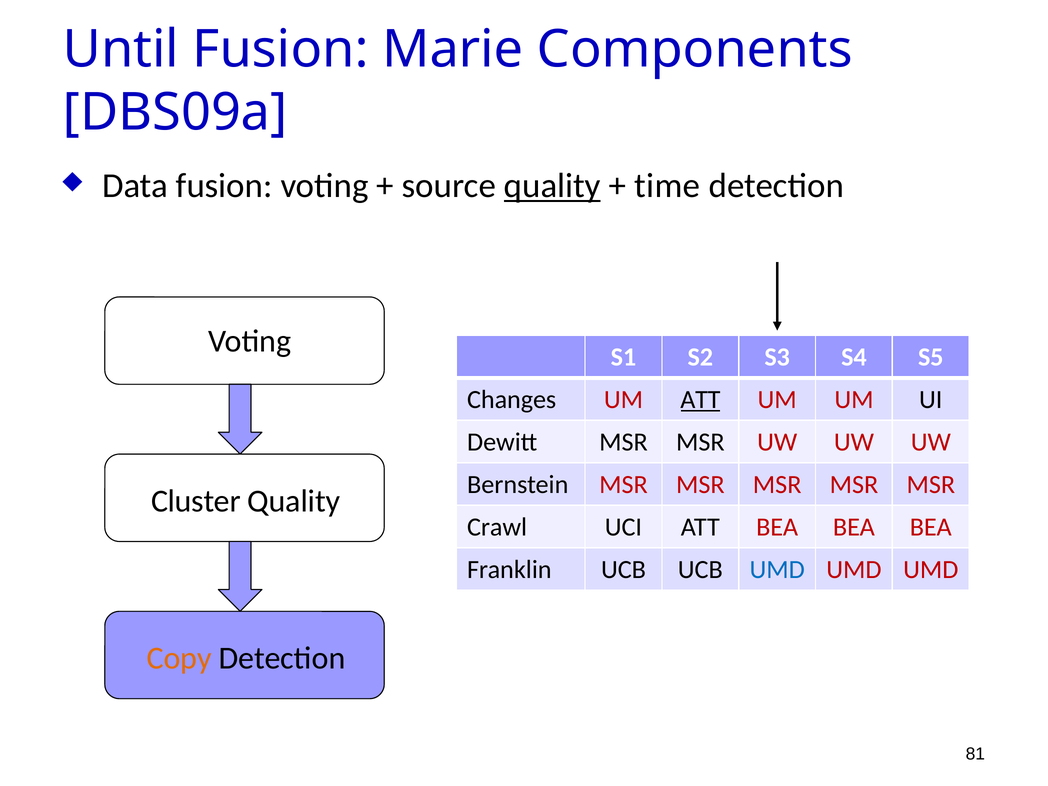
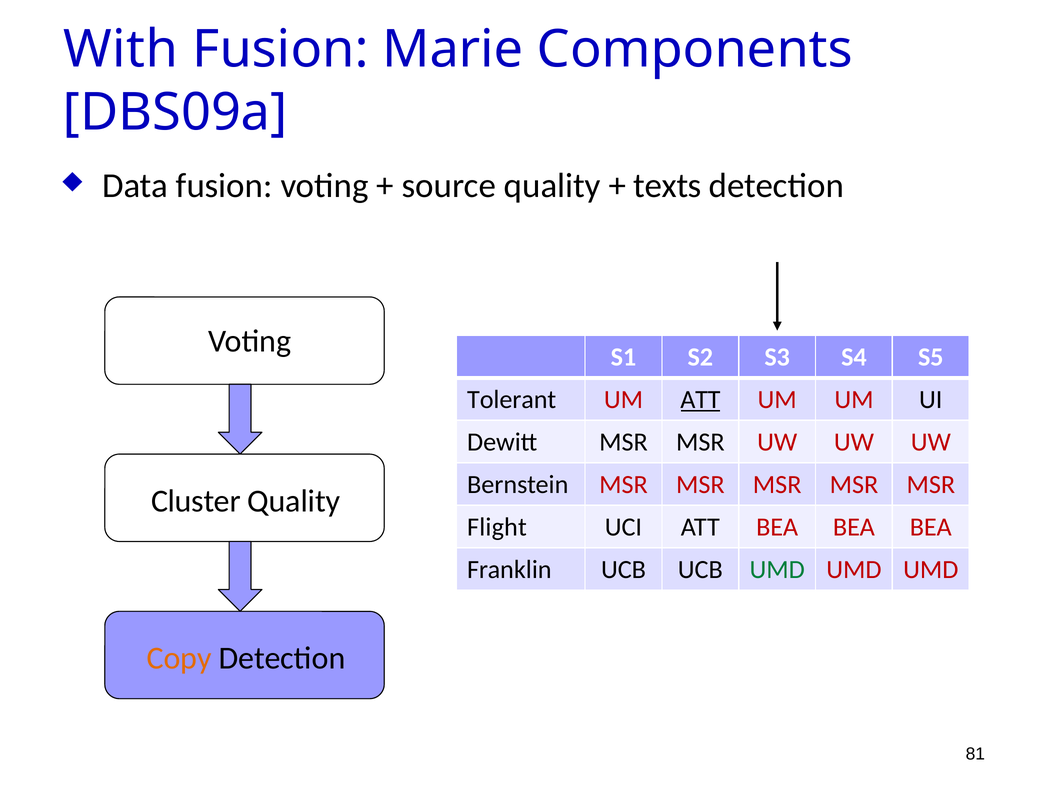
Until: Until -> With (121, 49)
quality underline: present -> none (552, 186)
time: time -> texts (668, 186)
Changes: Changes -> Tolerant (512, 399)
Crawl: Crawl -> Flight (497, 527)
UMD colour: blue -> green (777, 569)
